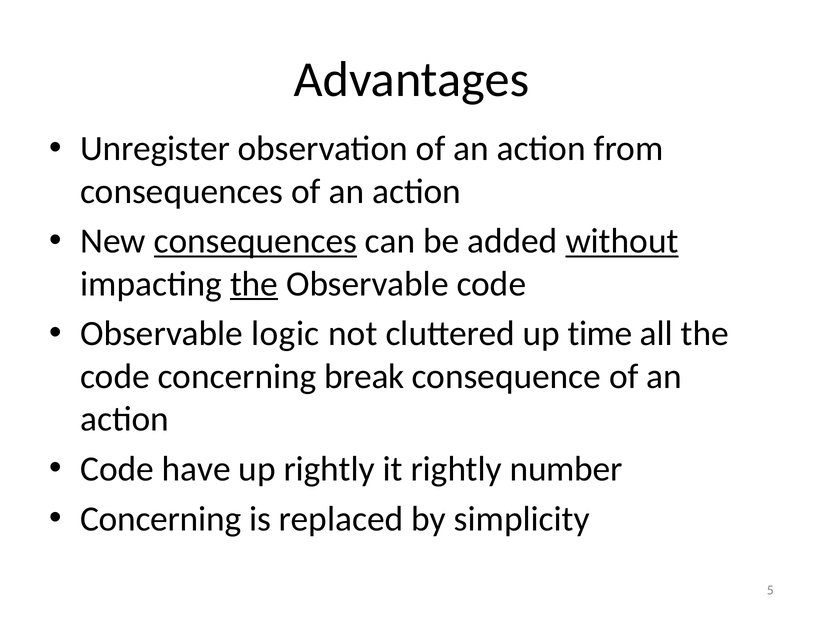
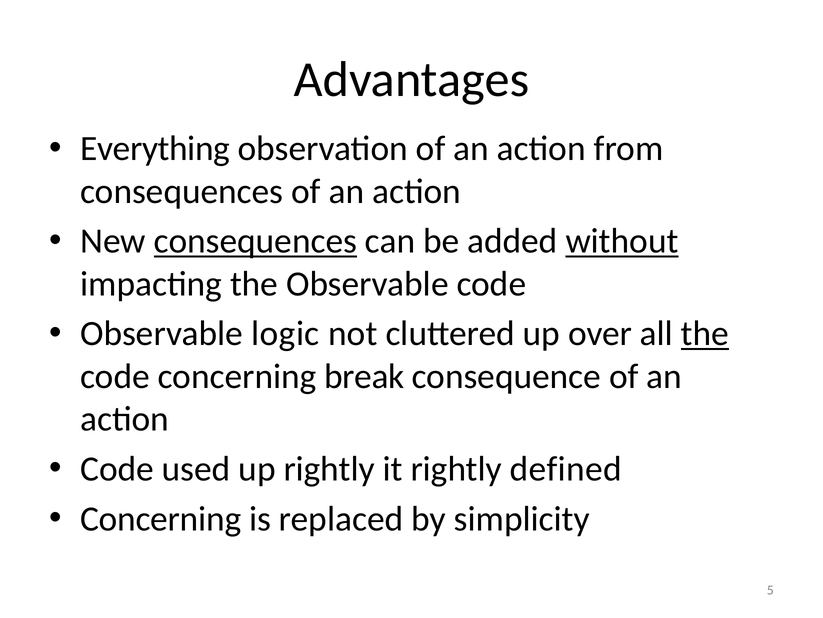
Unregister: Unregister -> Everything (155, 149)
the underline: present -> none (254, 283)
time: time -> over (600, 333)
the underline: none -> present (705, 333)
have: have -> used (196, 468)
number: number -> defined (566, 468)
